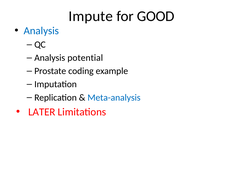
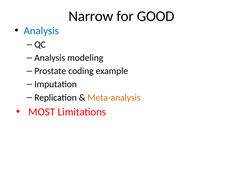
Impute: Impute -> Narrow (91, 16)
potential: potential -> modeling (85, 58)
Meta-analysis colour: blue -> orange (114, 98)
LATER: LATER -> MOST (42, 112)
